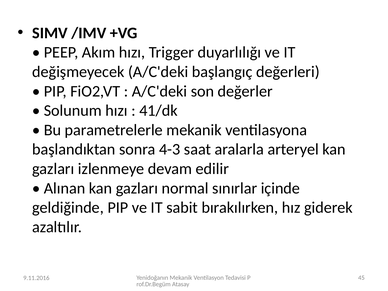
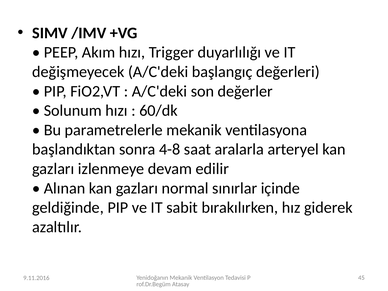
41/dk: 41/dk -> 60/dk (158, 111)
4-3: 4-3 -> 4-8 (170, 149)
